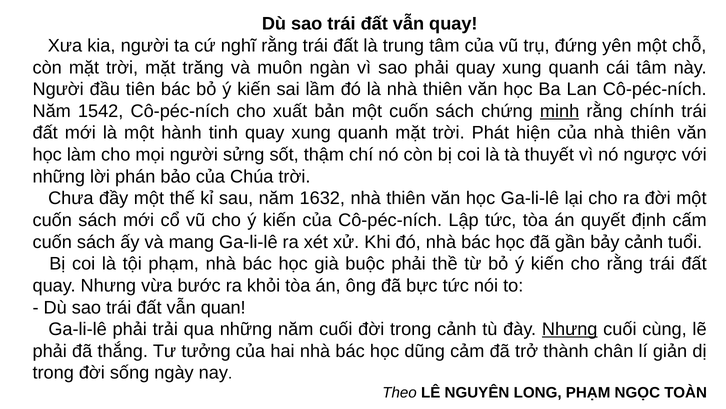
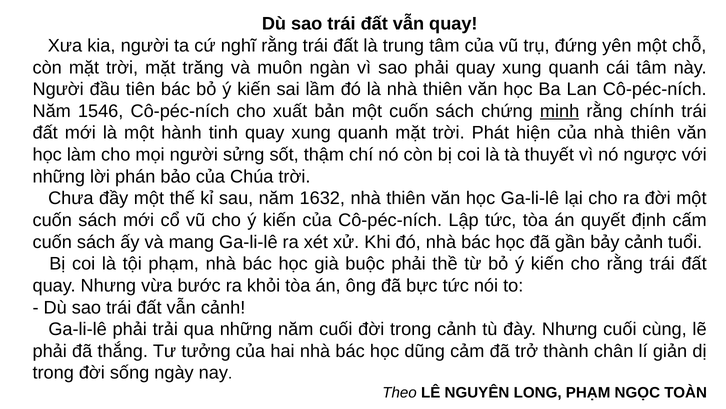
1542: 1542 -> 1546 (101, 111)
vẫn quan: quan -> cảnh (223, 307)
Nhưng underline: present -> none (570, 329)
